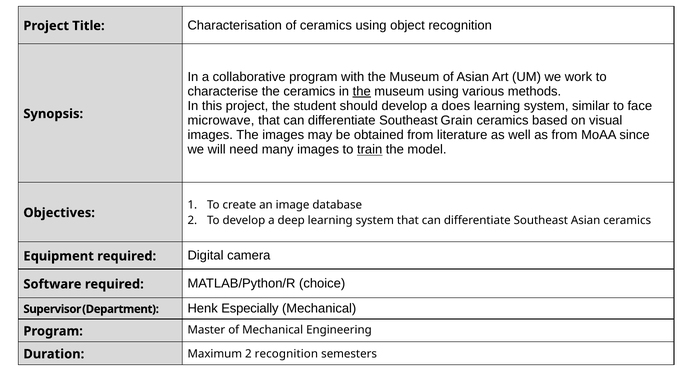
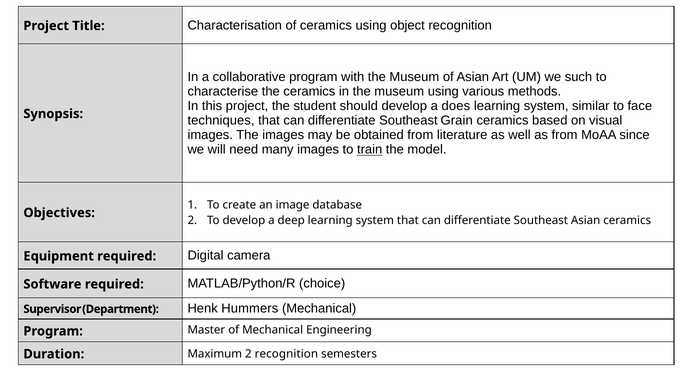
work: work -> such (578, 77)
the underline: present -> none (362, 91)
microwave: microwave -> techniques (221, 121)
Especially: Especially -> Hummers (250, 309)
